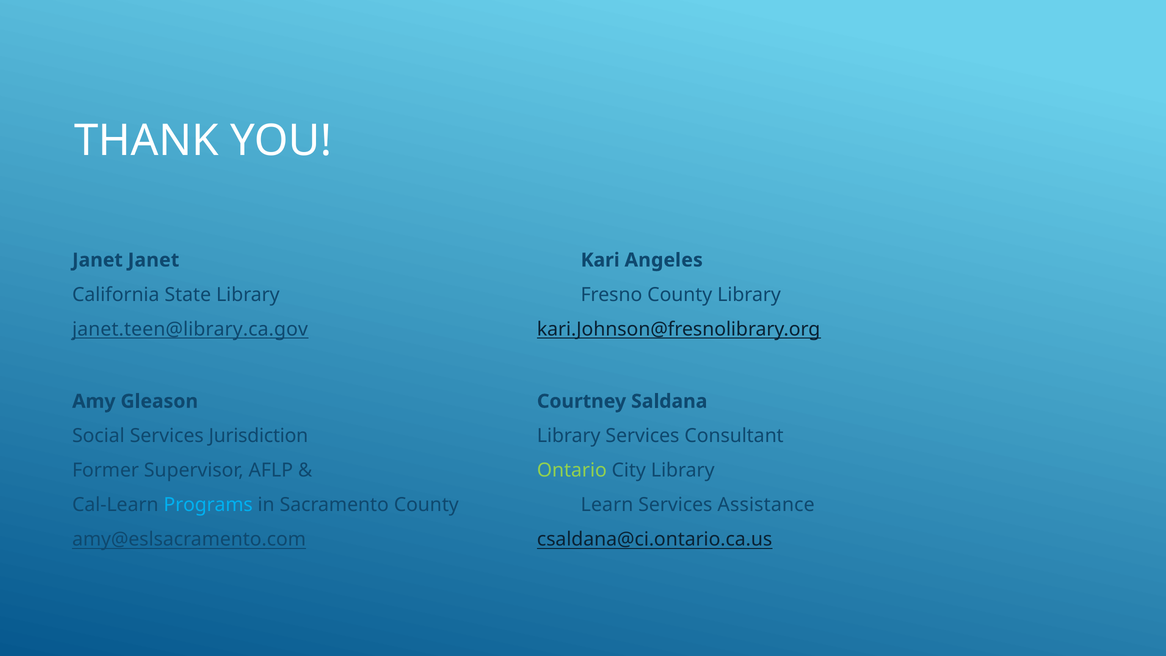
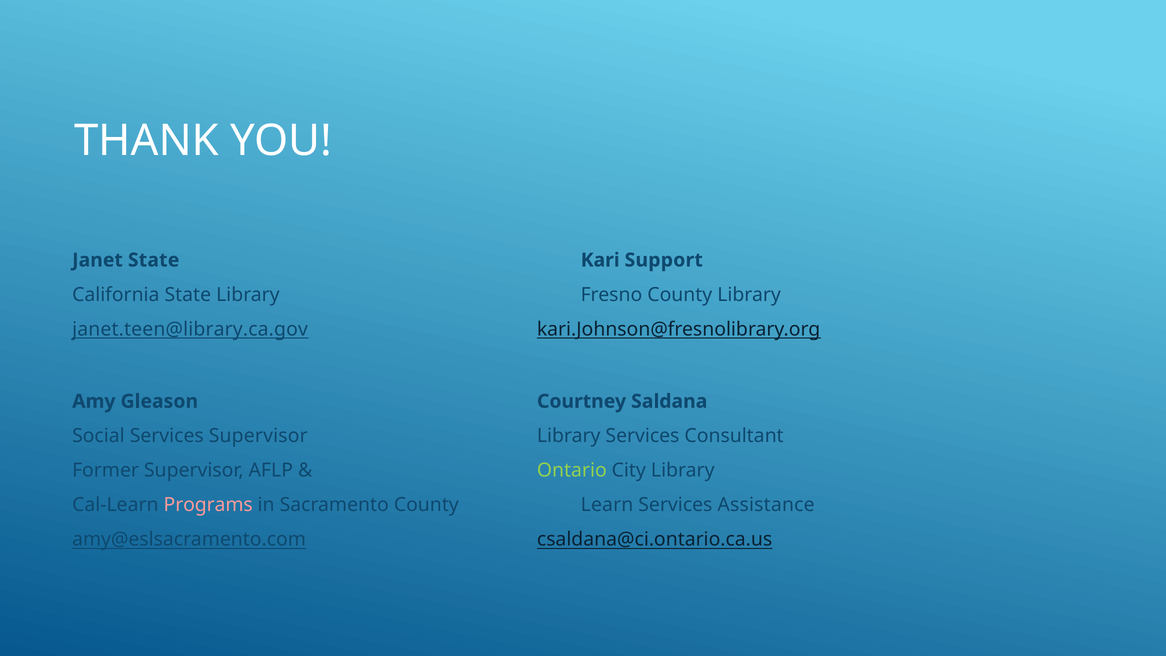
Janet Janet: Janet -> State (154, 260)
Angeles: Angeles -> Support (664, 260)
Services Jurisdiction: Jurisdiction -> Supervisor (258, 436)
Programs colour: light blue -> pink (208, 505)
